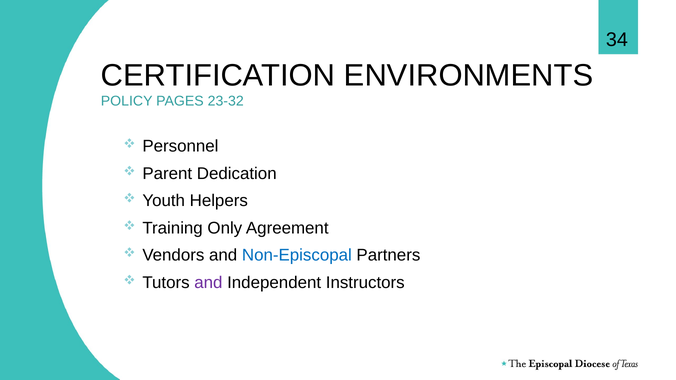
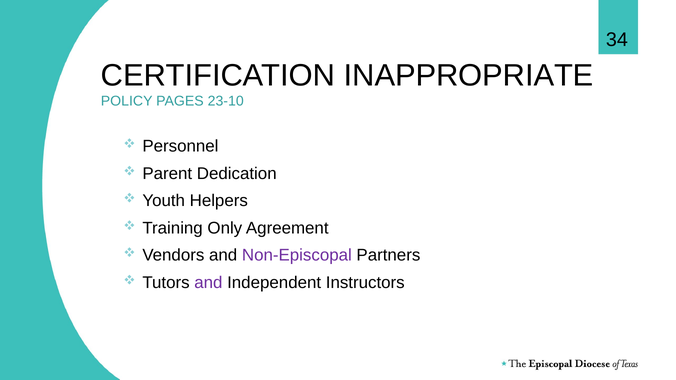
ENVIRONMENTS: ENVIRONMENTS -> INAPPROPRIATE (469, 75)
23-32: 23-32 -> 23-10 (226, 101)
Non-Episcopal colour: blue -> purple (297, 256)
